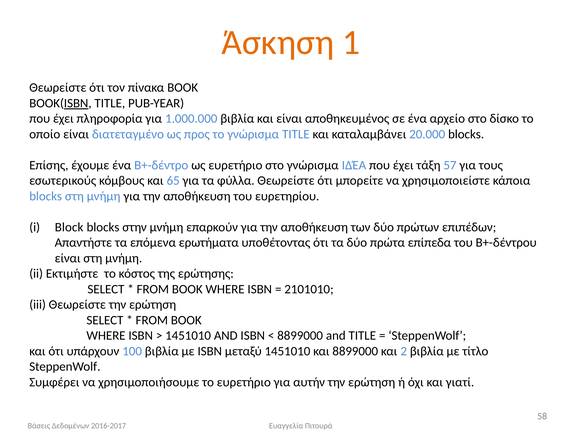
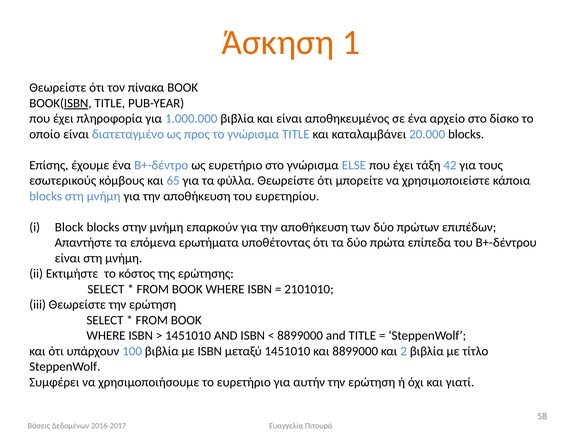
ΙΔΈΑ: ΙΔΈΑ -> ELSE (354, 165)
57: 57 -> 42 (450, 165)
